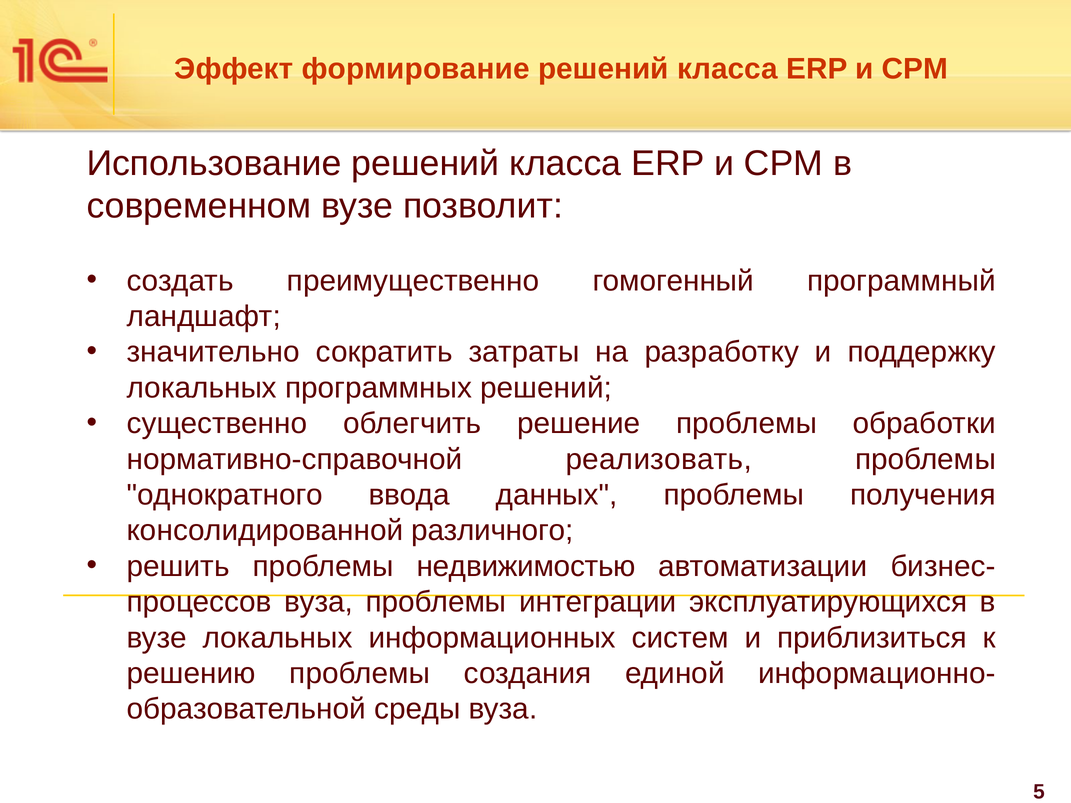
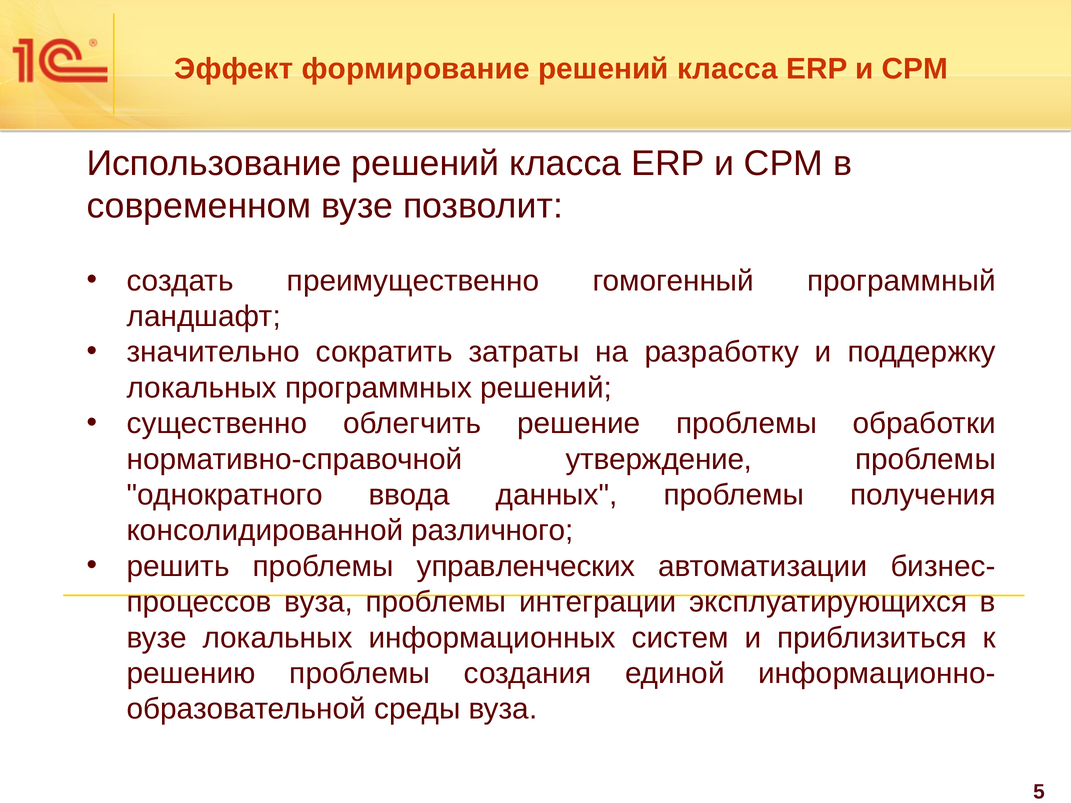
реализовать: реализовать -> утверждение (659, 459)
недвижимостью: недвижимостью -> управленческих (526, 567)
